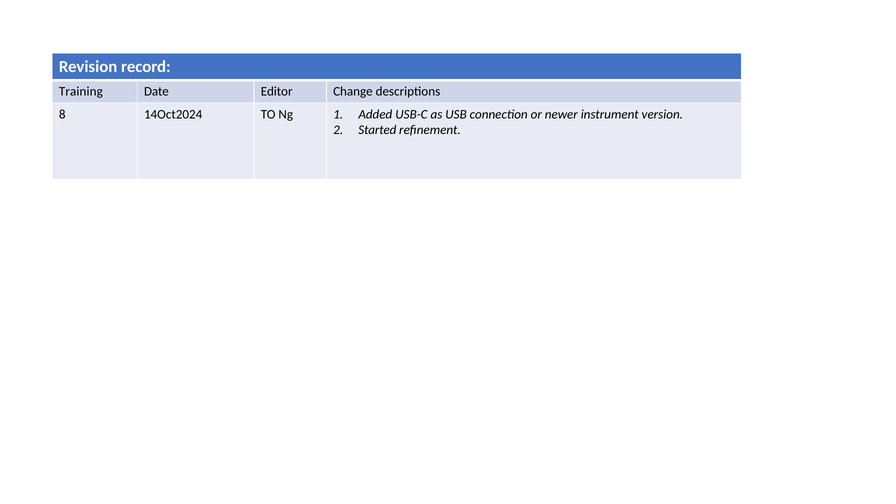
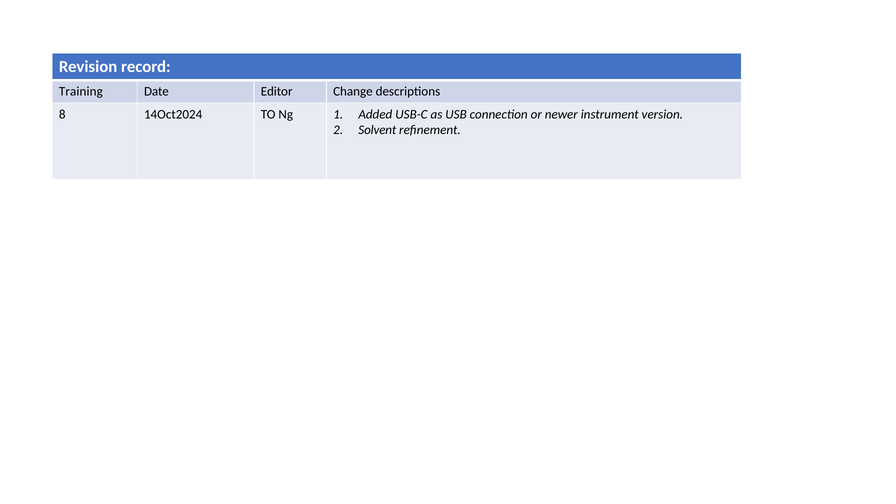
Started: Started -> Solvent (377, 130)
